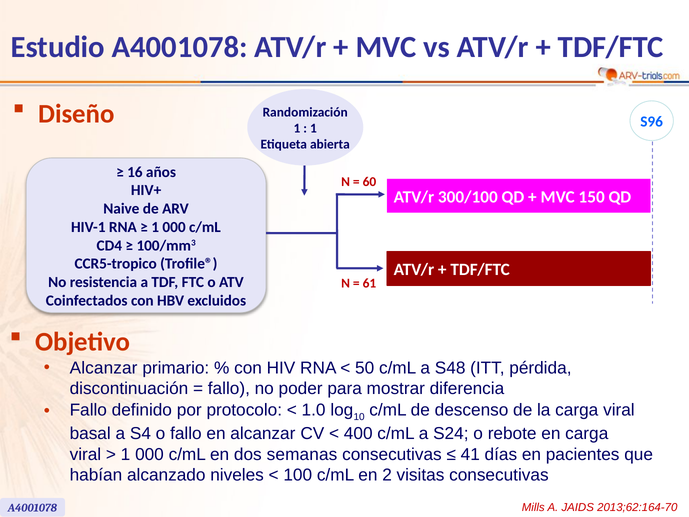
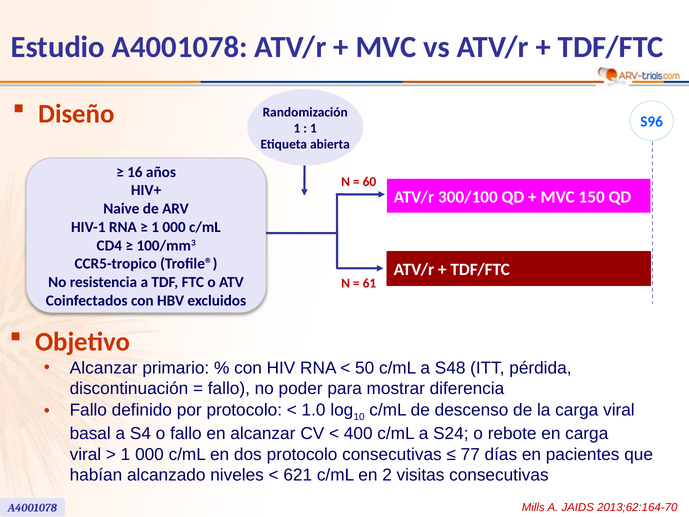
dos semanas: semanas -> protocolo (302, 454)
41: 41 -> 77 (470, 454)
100: 100 -> 621 (298, 475)
